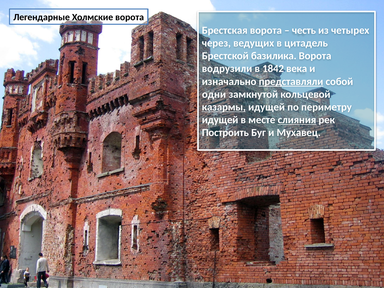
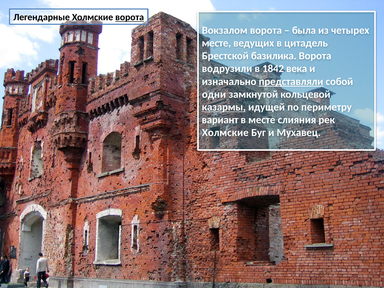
ворота underline: none -> present (130, 17)
Брестская: Брестская -> Вокзалом (225, 30)
честь: честь -> была (304, 30)
через: через -> месте (216, 43)
идущей: идущей -> вариант (220, 120)
слияния underline: present -> none (297, 120)
Построить: Построить -> Холмские (225, 133)
